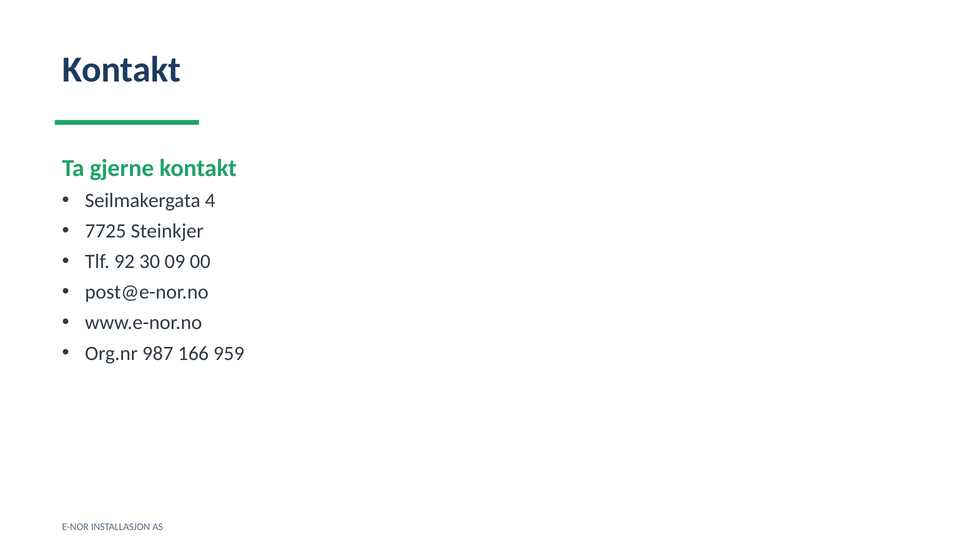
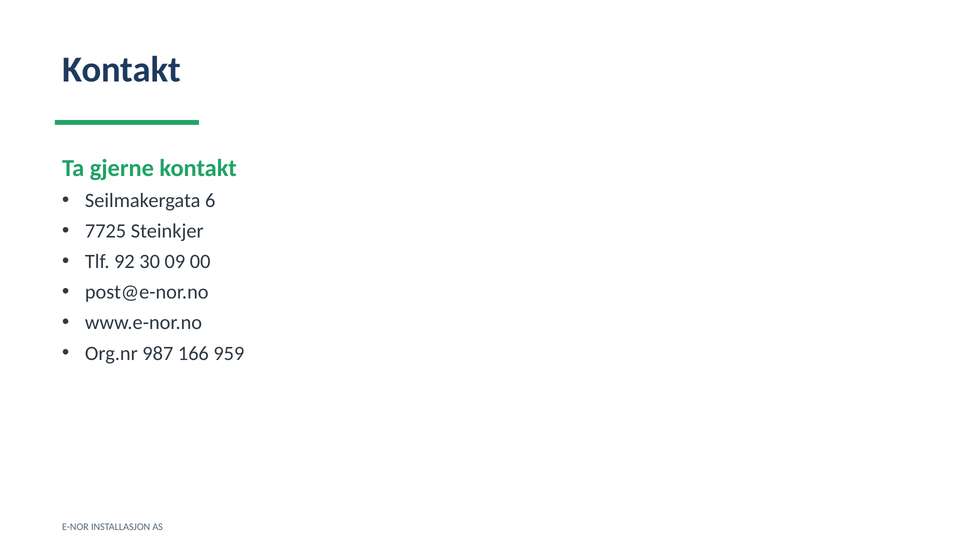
4: 4 -> 6 (210, 201)
